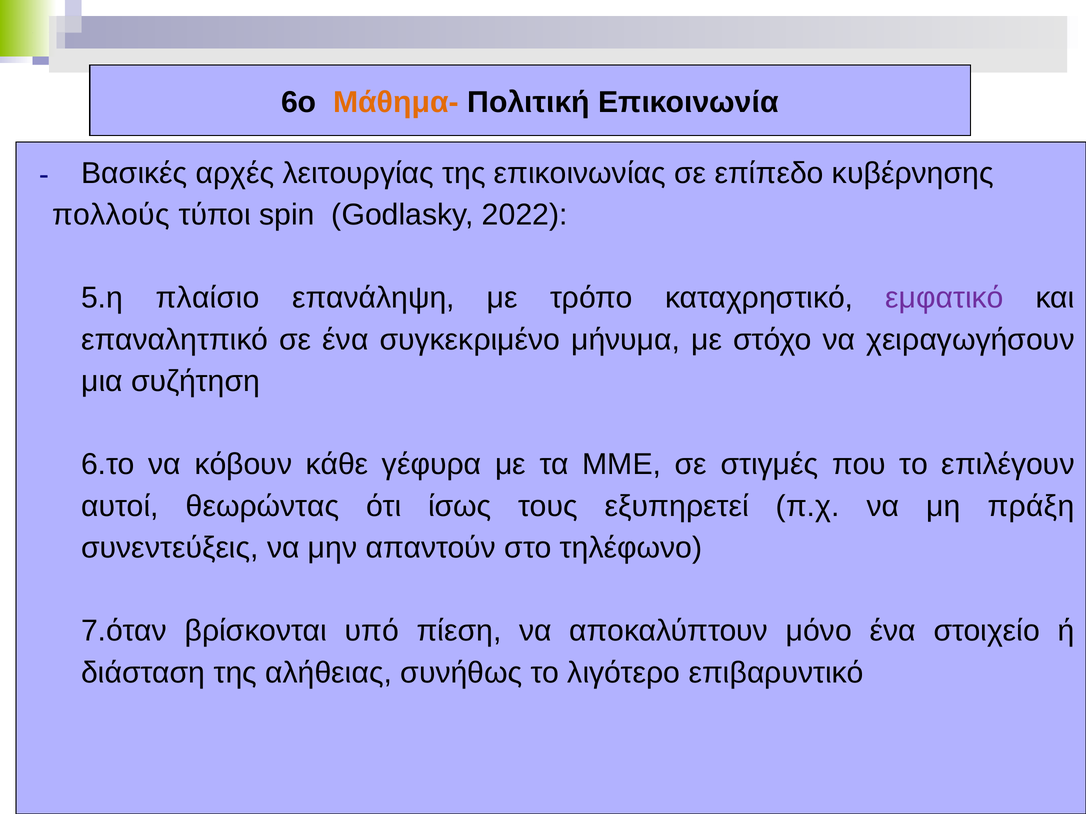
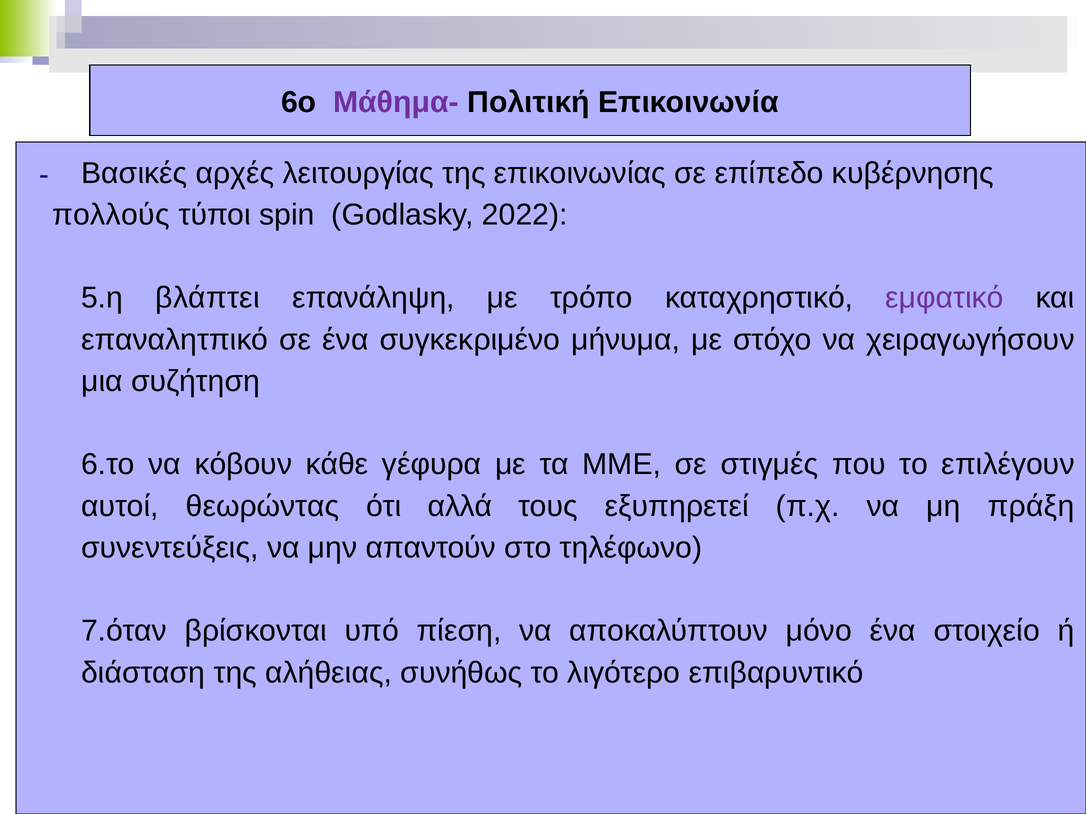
Μάθημα- colour: orange -> purple (396, 102)
πλαίσιο: πλαίσιο -> βλάπτει (208, 298)
ίσως: ίσως -> αλλά (460, 506)
